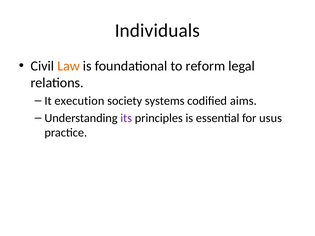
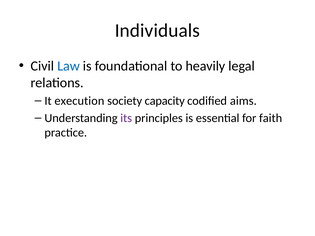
Law colour: orange -> blue (69, 66)
reform: reform -> heavily (205, 66)
systems: systems -> capacity (165, 101)
usus: usus -> faith (271, 118)
